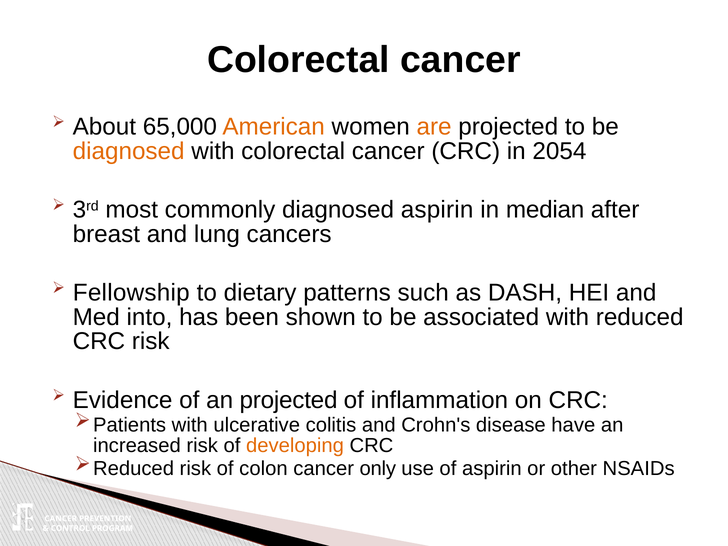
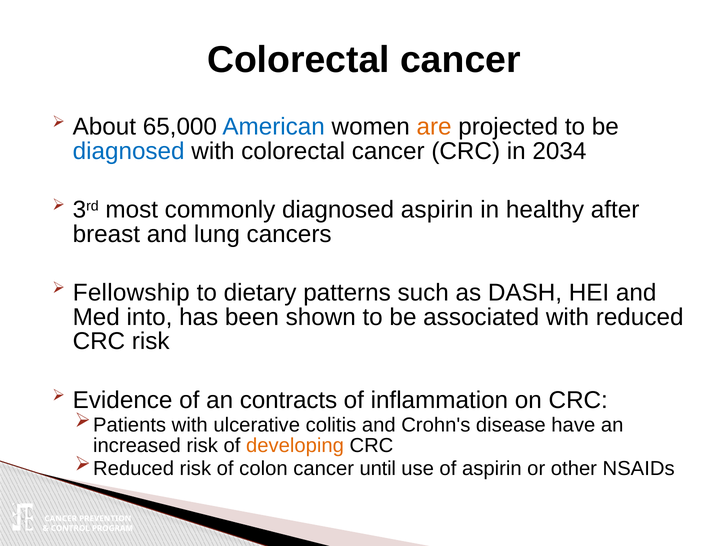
American colour: orange -> blue (274, 127)
diagnosed colour: orange -> blue (129, 151)
2054: 2054 -> 2034 (559, 151)
median: median -> healthy (545, 210)
an projected: projected -> contracts (289, 400)
only: only -> until (378, 469)
